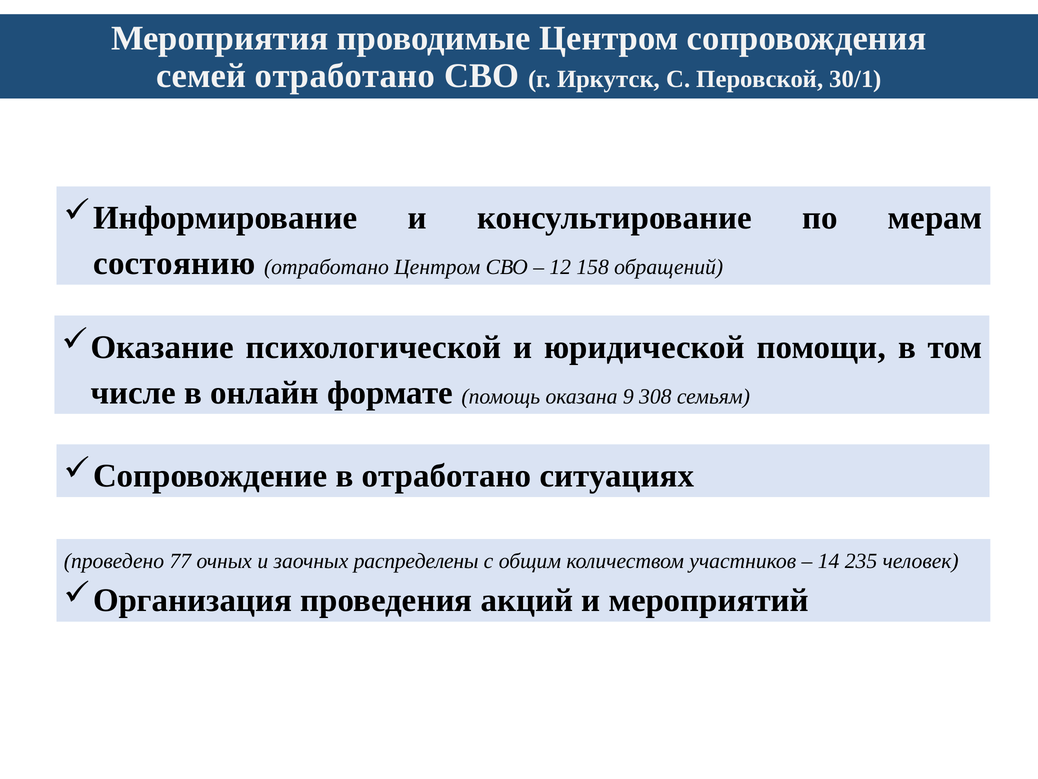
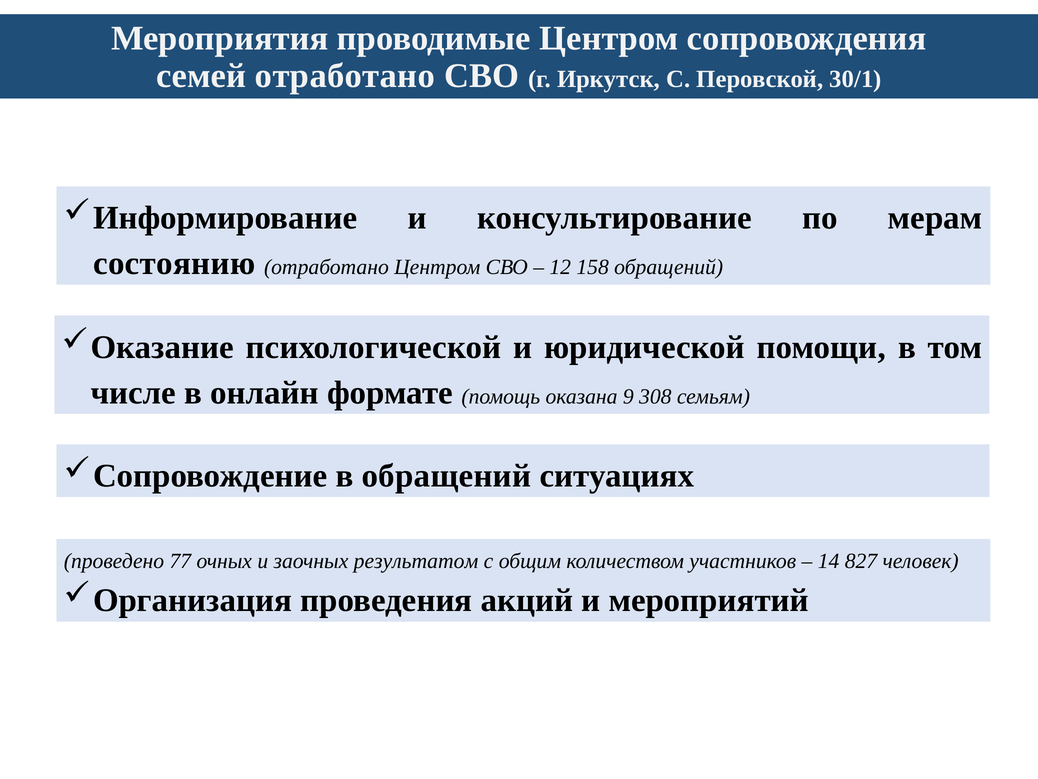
в отработано: отработано -> обращений (446, 476)
распределены: распределены -> результатом (416, 561)
235: 235 -> 827 (861, 561)
